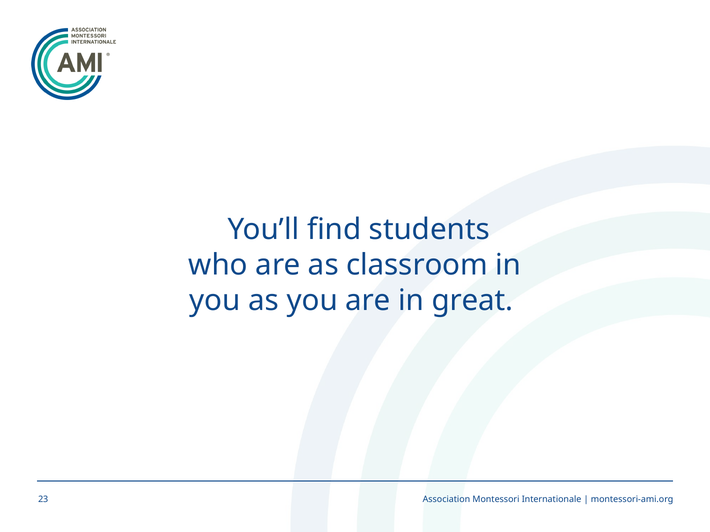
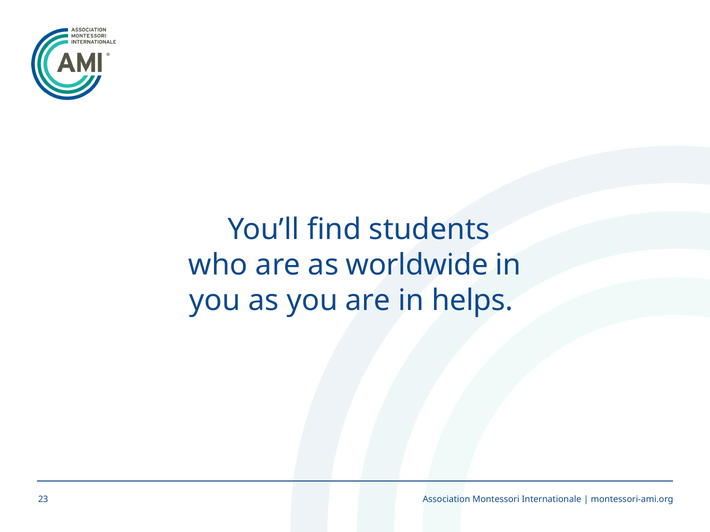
classroom: classroom -> worldwide (417, 265)
great: great -> helps (472, 301)
